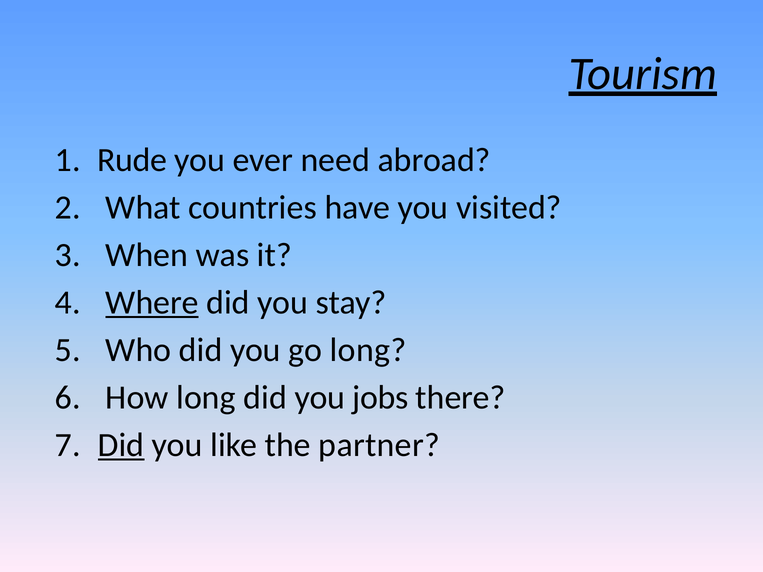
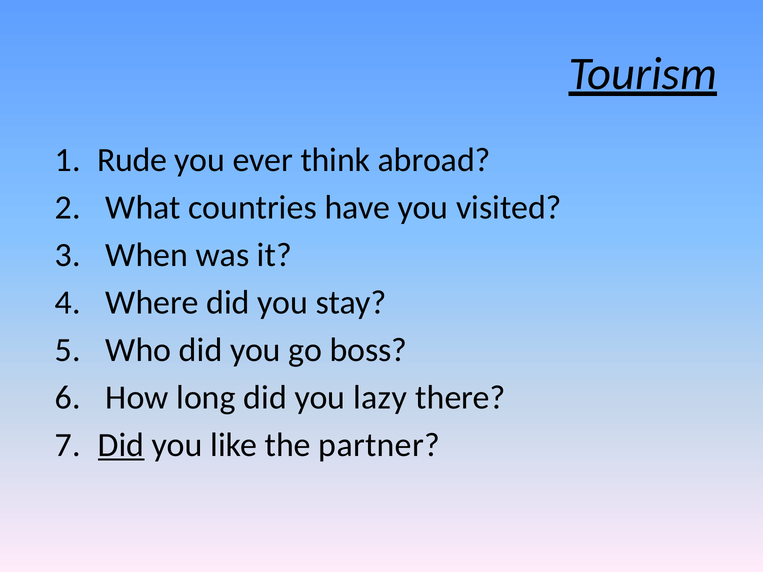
need: need -> think (335, 160)
Where underline: present -> none (152, 303)
go long: long -> boss (368, 350)
jobs: jobs -> lazy (380, 398)
